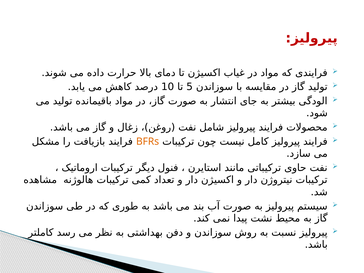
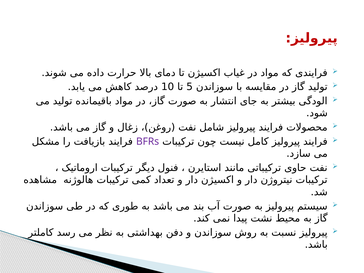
BFRs colour: orange -> purple (148, 141)
